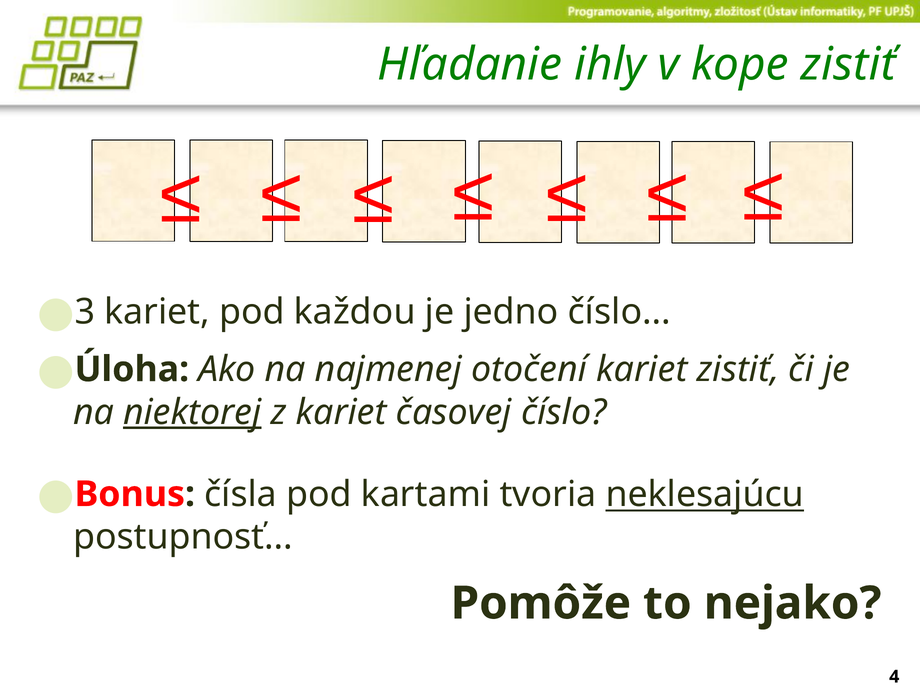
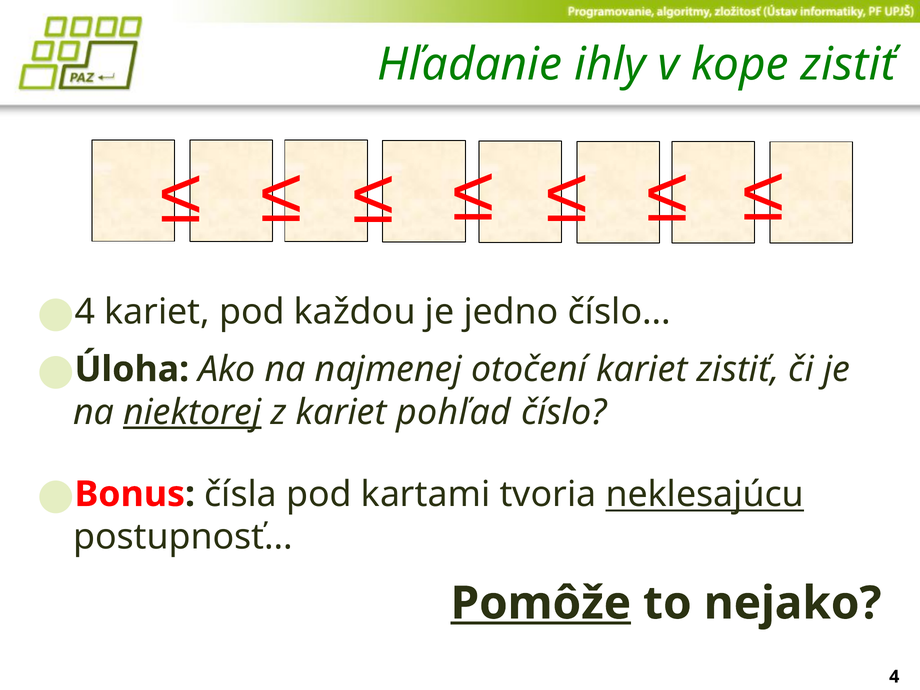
3: 3 -> 4 (85, 312)
časovej: časovej -> pohľad (454, 412)
Pomôže underline: none -> present (541, 603)
